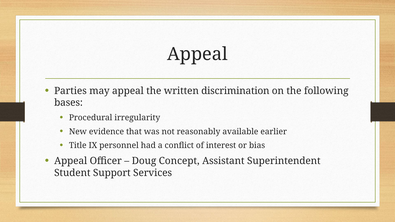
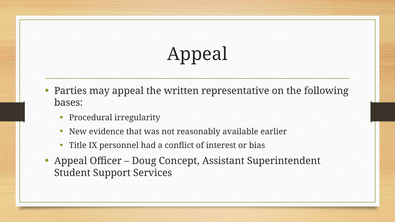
discrimination: discrimination -> representative (235, 91)
